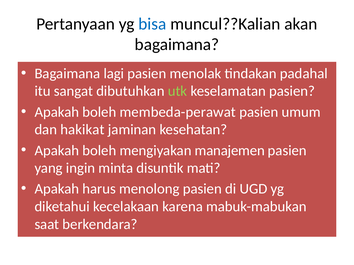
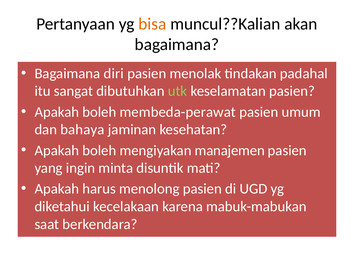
bisa colour: blue -> orange (152, 24)
lagi: lagi -> diri (114, 74)
hakikat: hakikat -> bahaya (82, 130)
